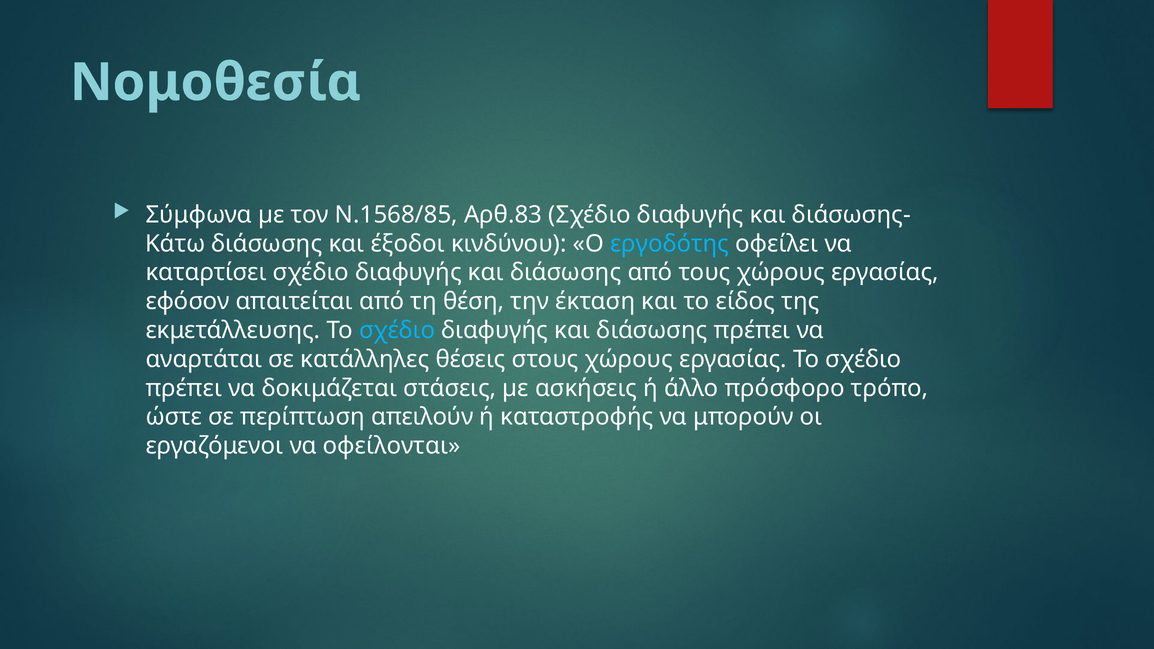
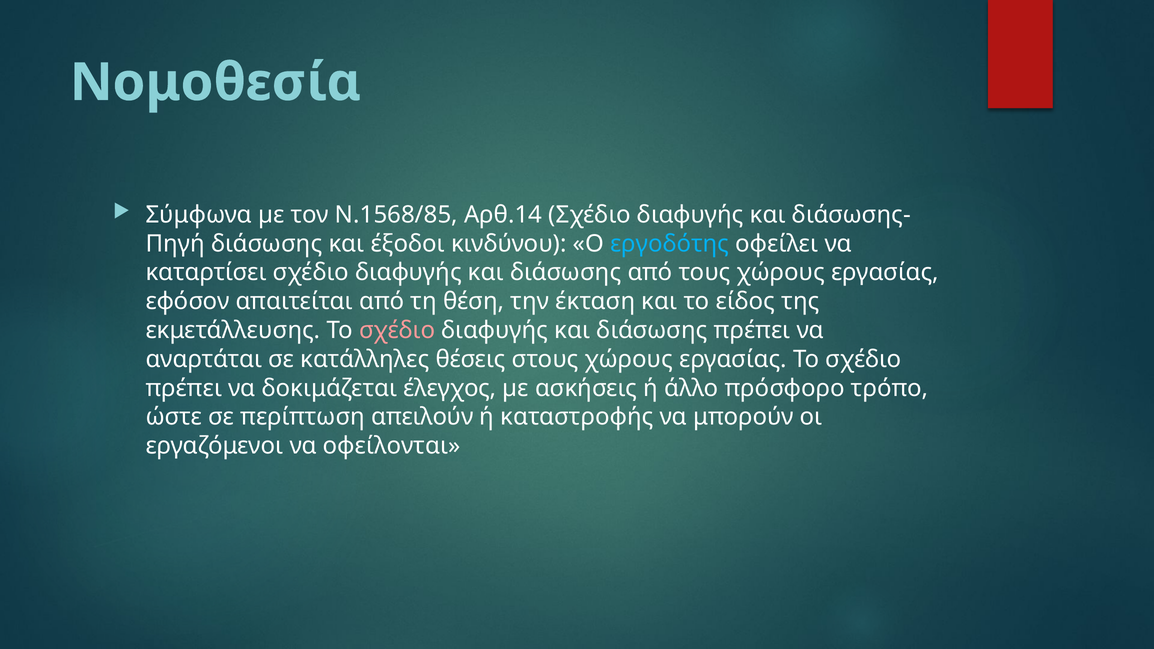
Αρθ.83: Αρθ.83 -> Αρθ.14 (503, 215)
Κάτω: Κάτω -> Πηγή (175, 244)
σχέδιο colour: light blue -> pink (397, 330)
στάσεις: στάσεις -> έλεγχος (450, 388)
